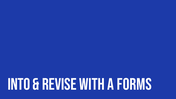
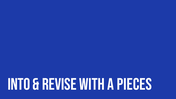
forms: forms -> pieces (134, 84)
